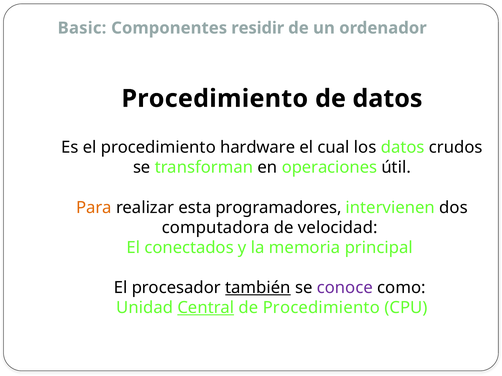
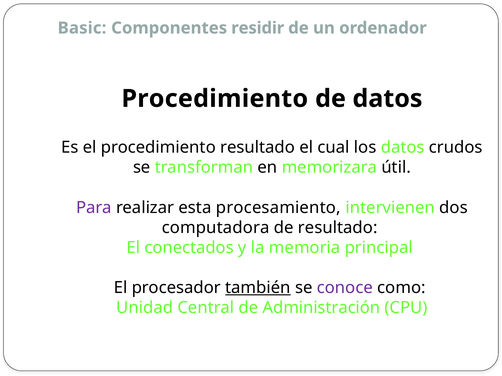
procedimiento hardware: hardware -> resultado (258, 148)
operaciones: operaciones -> memorizara (329, 168)
Para colour: orange -> purple (94, 208)
programadores: programadores -> procesamiento (278, 208)
de velocidad: velocidad -> resultado (338, 228)
Central underline: present -> none (206, 308)
de Procedimiento: Procedimiento -> Administración (321, 308)
